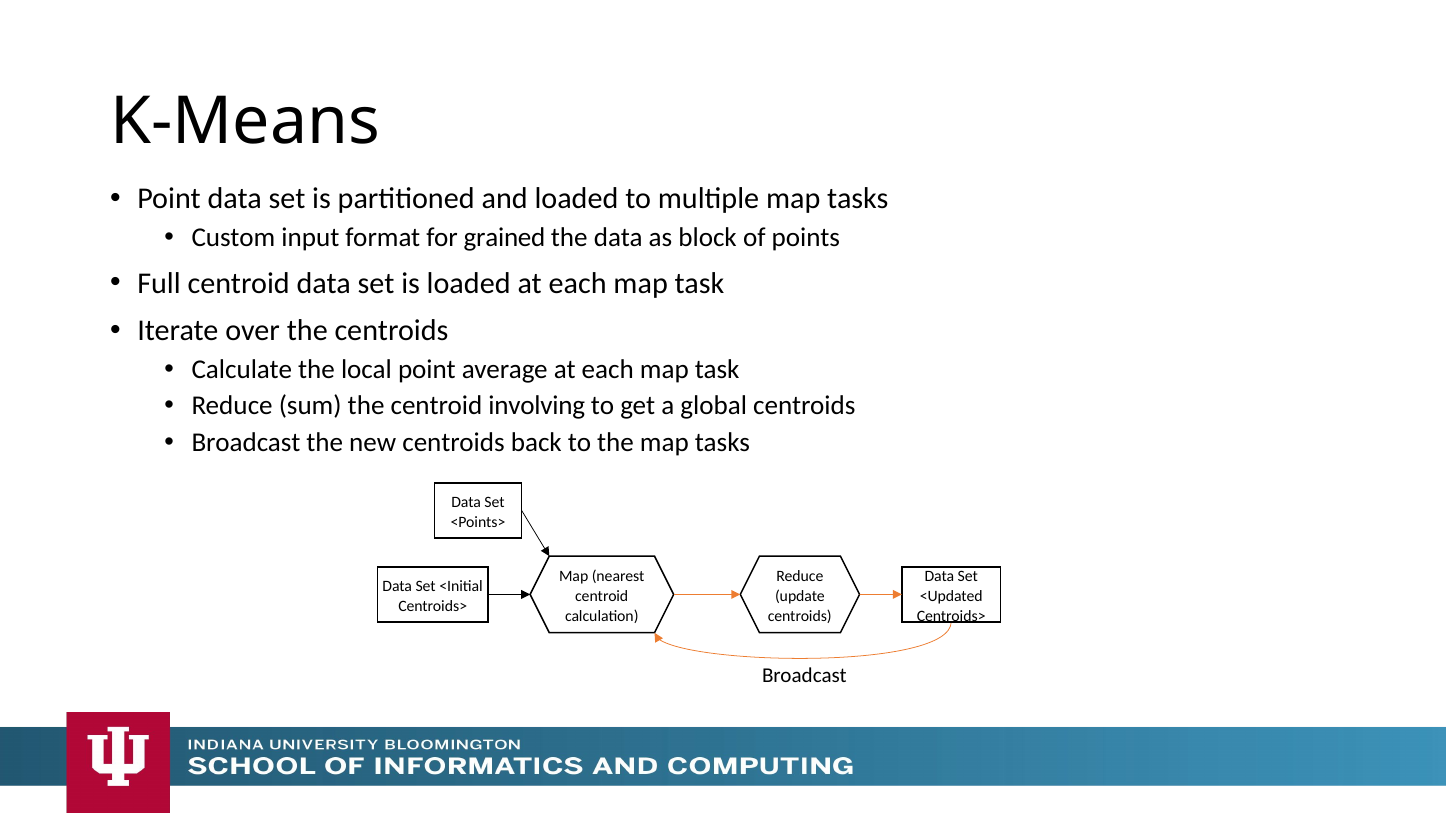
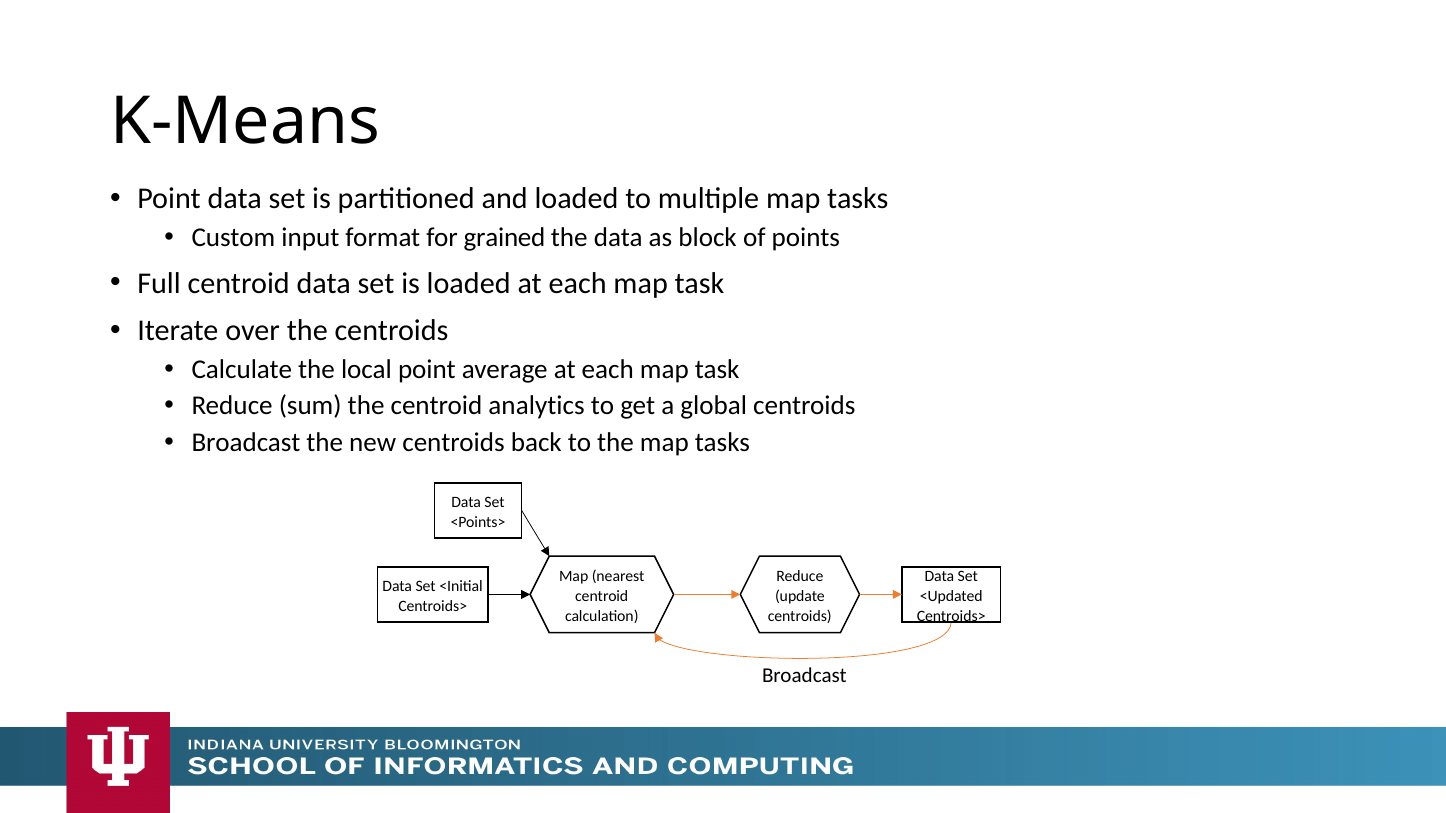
involving: involving -> analytics (537, 406)
